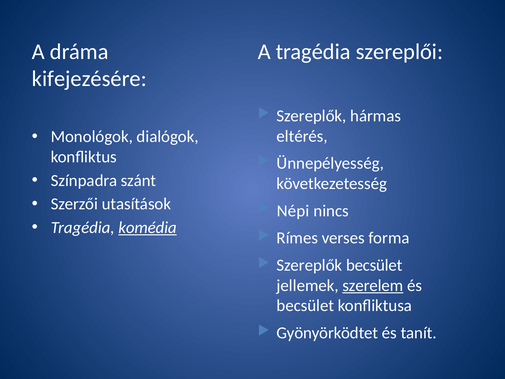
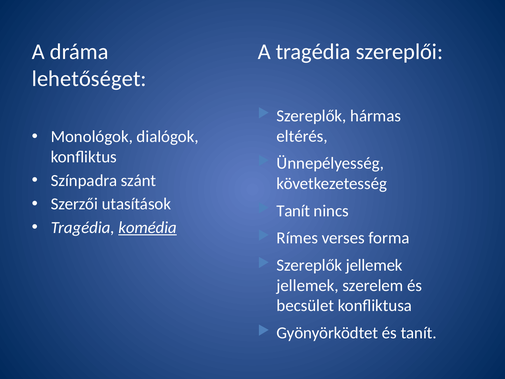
kifejezésére: kifejezésére -> lehetőséget (89, 79)
Népi: Népi -> Tanít (293, 211)
Szereplők becsület: becsület -> jellemek (374, 265)
szerelem underline: present -> none (373, 285)
